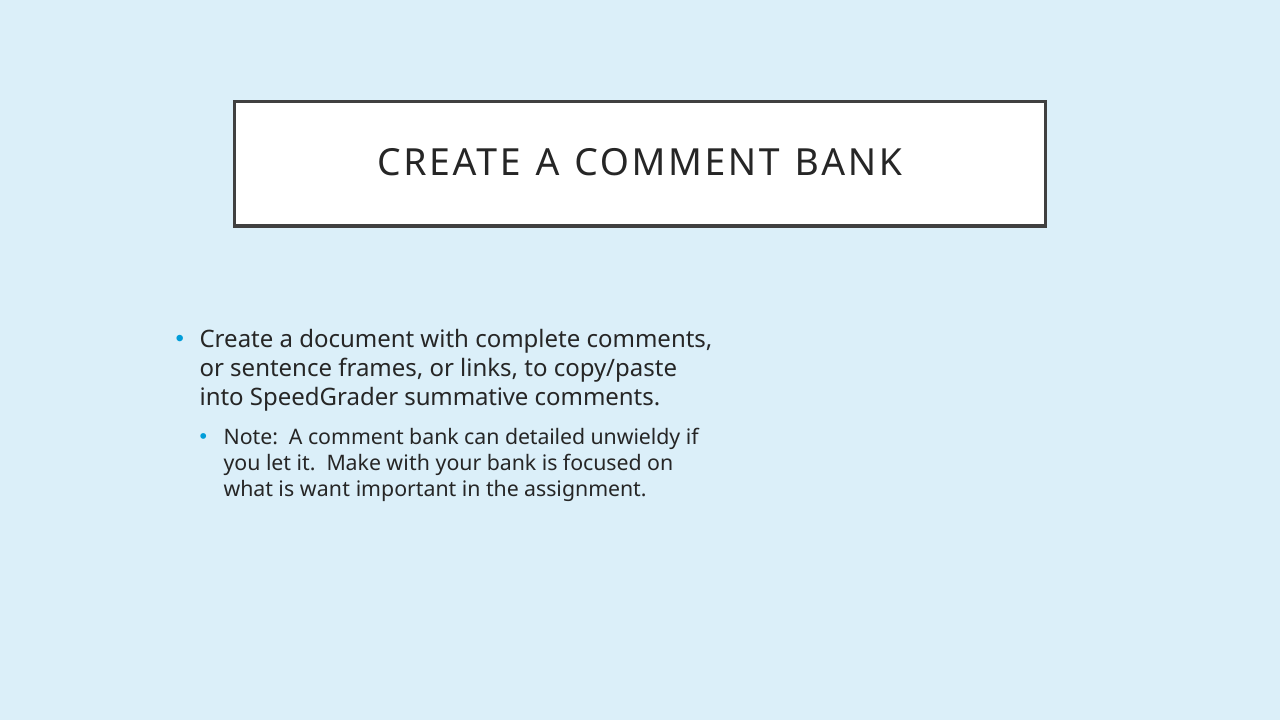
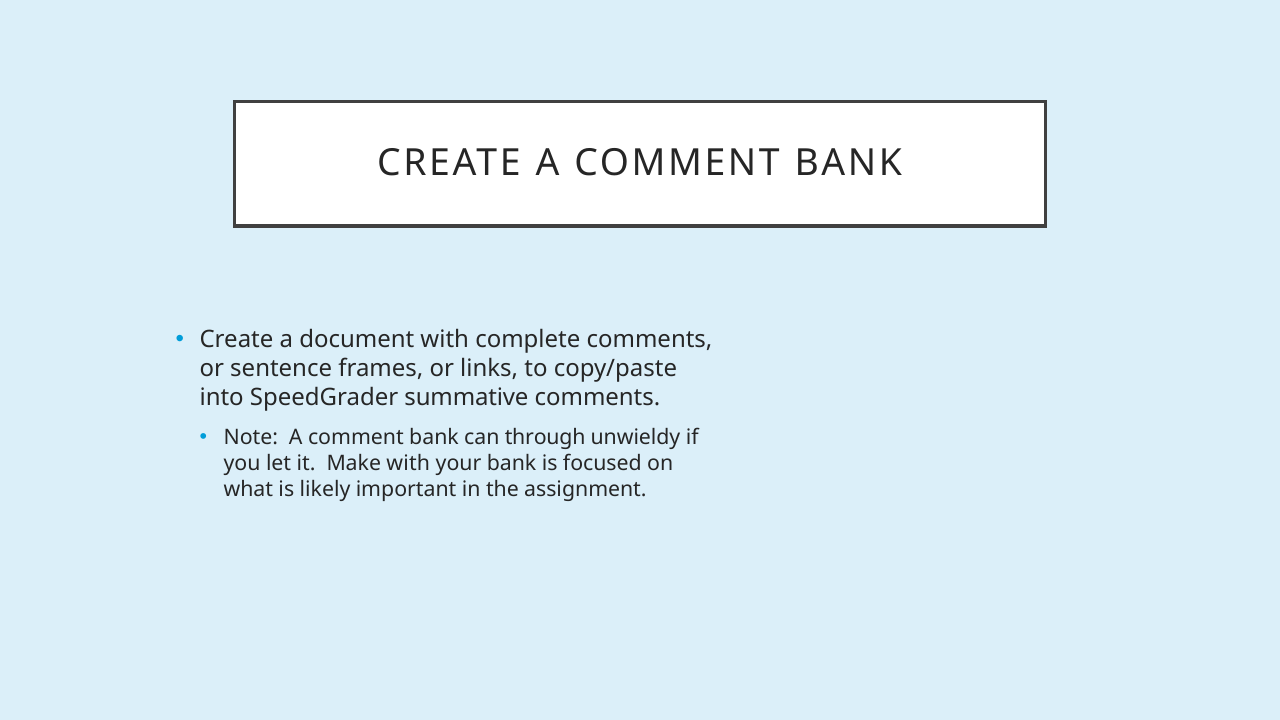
detailed: detailed -> through (545, 438)
want: want -> likely (325, 489)
